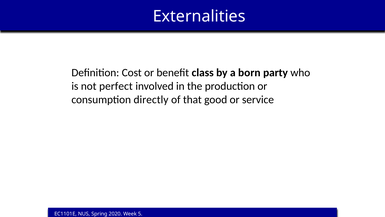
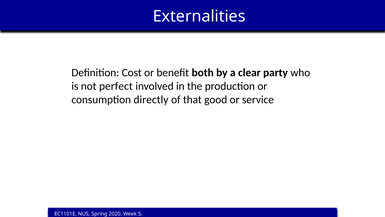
class: class -> both (203, 72)
born: born -> clear (249, 72)
